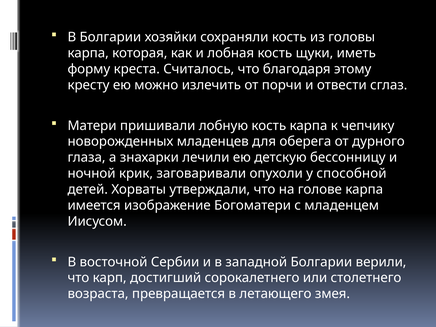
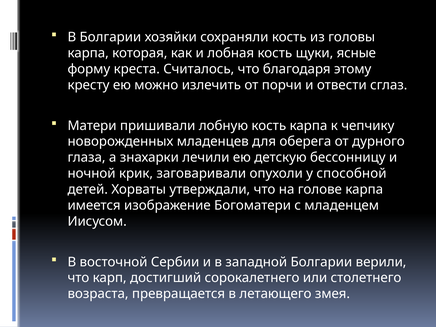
иметь: иметь -> ясные (356, 53)
